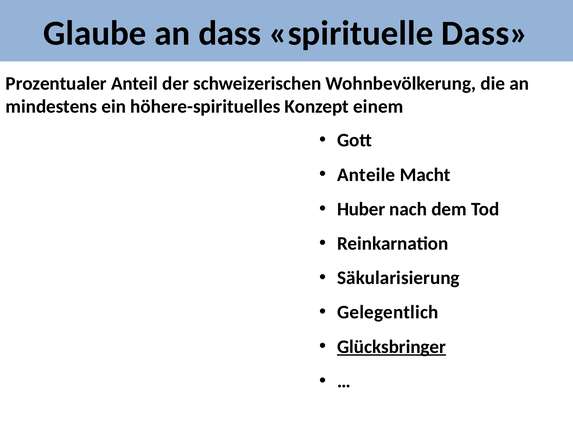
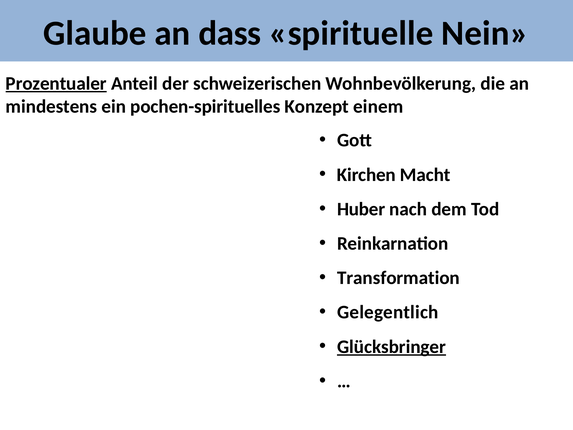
spirituelle Dass: Dass -> Nein (485, 33)
Prozentualer underline: none -> present (56, 83)
höhere-spirituelles: höhere-spirituelles -> pochen-spirituelles (205, 106)
Anteile: Anteile -> Kirchen (366, 175)
Säkularisierung: Säkularisierung -> Transformation (398, 278)
